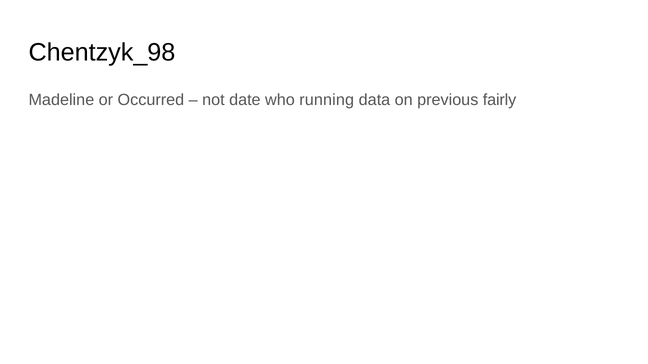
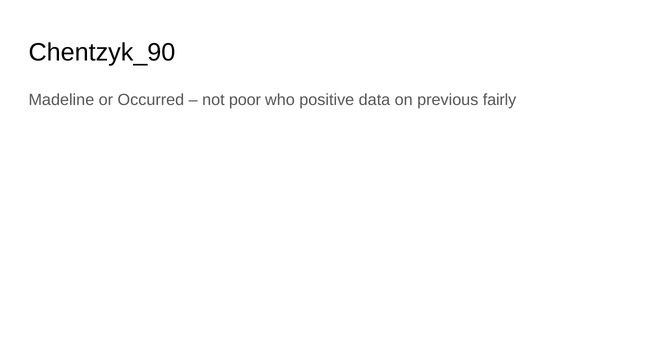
Chentzyk_98: Chentzyk_98 -> Chentzyk_90 (102, 52)
date: date -> poor (245, 100)
running: running -> positive (327, 100)
